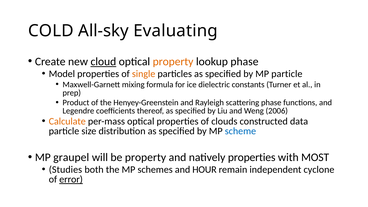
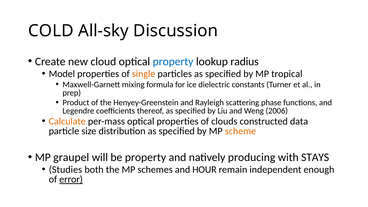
Evaluating: Evaluating -> Discussion (176, 31)
cloud underline: present -> none (103, 62)
property colour: orange -> blue (173, 62)
lookup phase: phase -> radius (245, 62)
MP particle: particle -> tropical (287, 74)
scheme colour: blue -> orange (240, 131)
natively properties: properties -> producing (252, 157)
MOST: MOST -> STAYS (315, 157)
cyclone: cyclone -> enough (319, 170)
